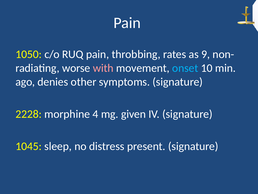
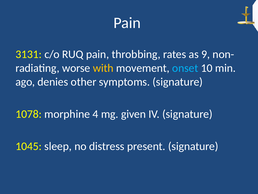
1050: 1050 -> 3131 (29, 54)
with colour: pink -> yellow (103, 68)
2228: 2228 -> 1078 (29, 114)
